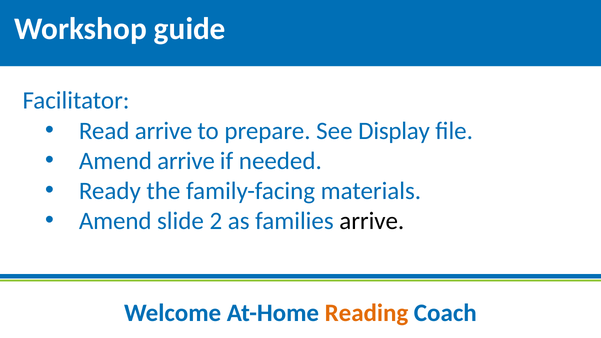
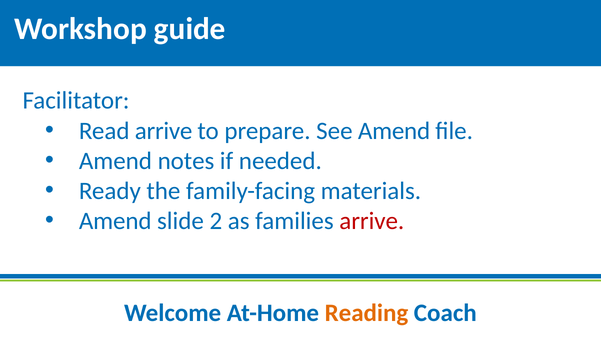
See Display: Display -> Amend (394, 131)
Amend arrive: arrive -> notes (186, 161)
arrive colour: black -> red (372, 221)
